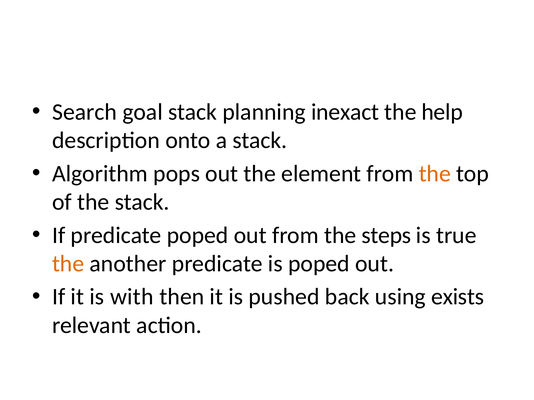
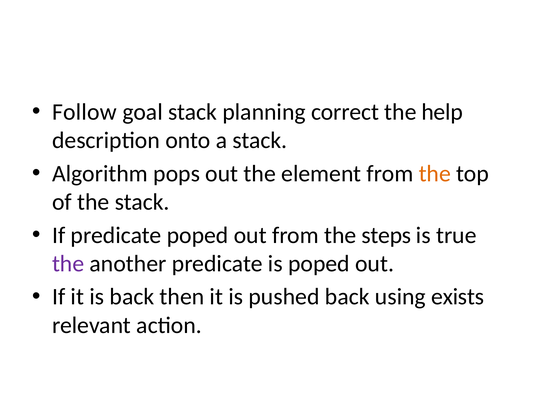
Search: Search -> Follow (84, 112)
inexact: inexact -> correct (345, 112)
the colour: orange -> purple (68, 264)
is with: with -> back (132, 297)
